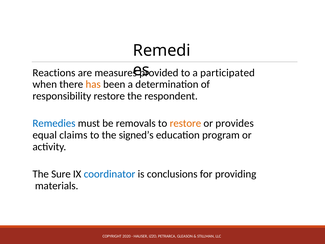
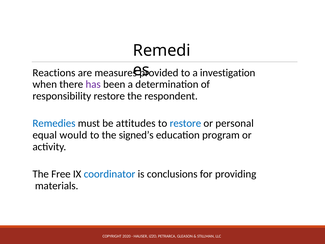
participated: participated -> investigation (228, 73)
has colour: orange -> purple (93, 84)
removals: removals -> attitudes (136, 123)
restore colour: orange -> blue (185, 123)
provides: provides -> personal (235, 123)
claims: claims -> would (73, 135)
Sure: Sure -> Free (61, 174)
